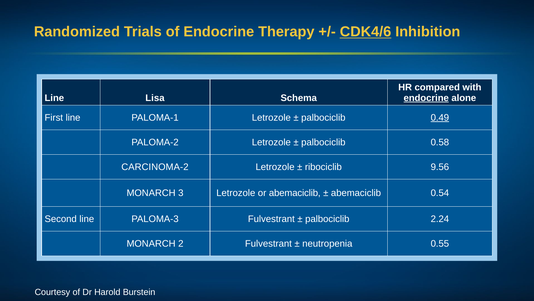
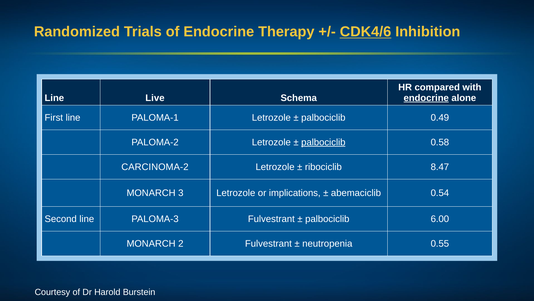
Lisa: Lisa -> Live (155, 98)
0.49 underline: present -> none (440, 117)
palbociclib underline: none -> present (323, 142)
9.56: 9.56 -> 8.47 (440, 167)
or abemaciclib: abemaciclib -> implications (295, 193)
2.24: 2.24 -> 6.00 (440, 219)
